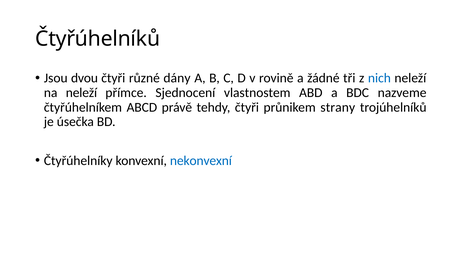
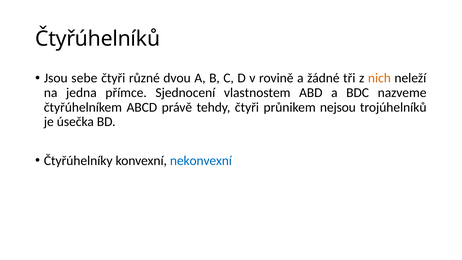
dvou: dvou -> sebe (84, 78)
dány: dány -> dvou (177, 78)
nich colour: blue -> orange (379, 78)
na neleží: neleží -> jedna (81, 93)
strany: strany -> nejsou (338, 107)
